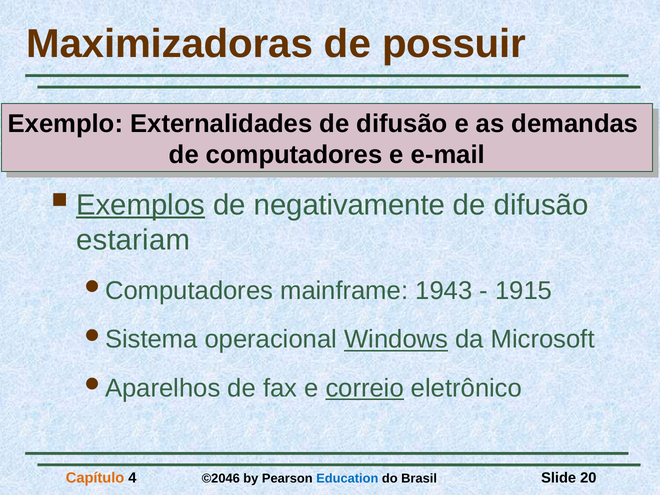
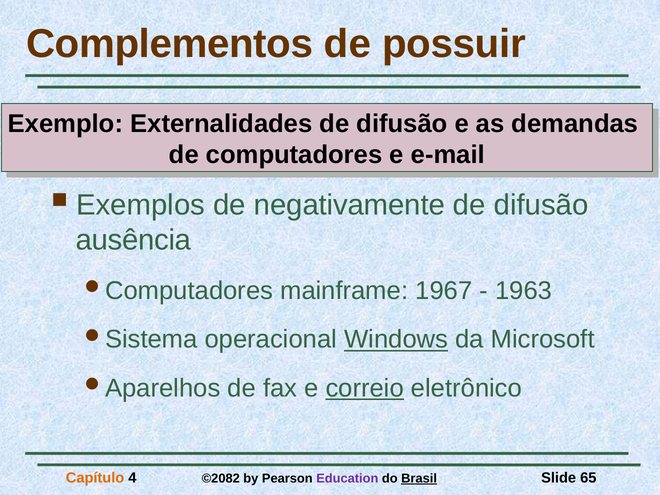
Maximizadoras: Maximizadoras -> Complementos (170, 44)
Exemplos underline: present -> none (141, 205)
estariam: estariam -> ausência (133, 240)
1943: 1943 -> 1967 (444, 291)
1915: 1915 -> 1963 (524, 291)
©2046: ©2046 -> ©2082 (221, 479)
Education colour: blue -> purple (347, 479)
Brasil underline: none -> present (419, 479)
20: 20 -> 65 (588, 478)
